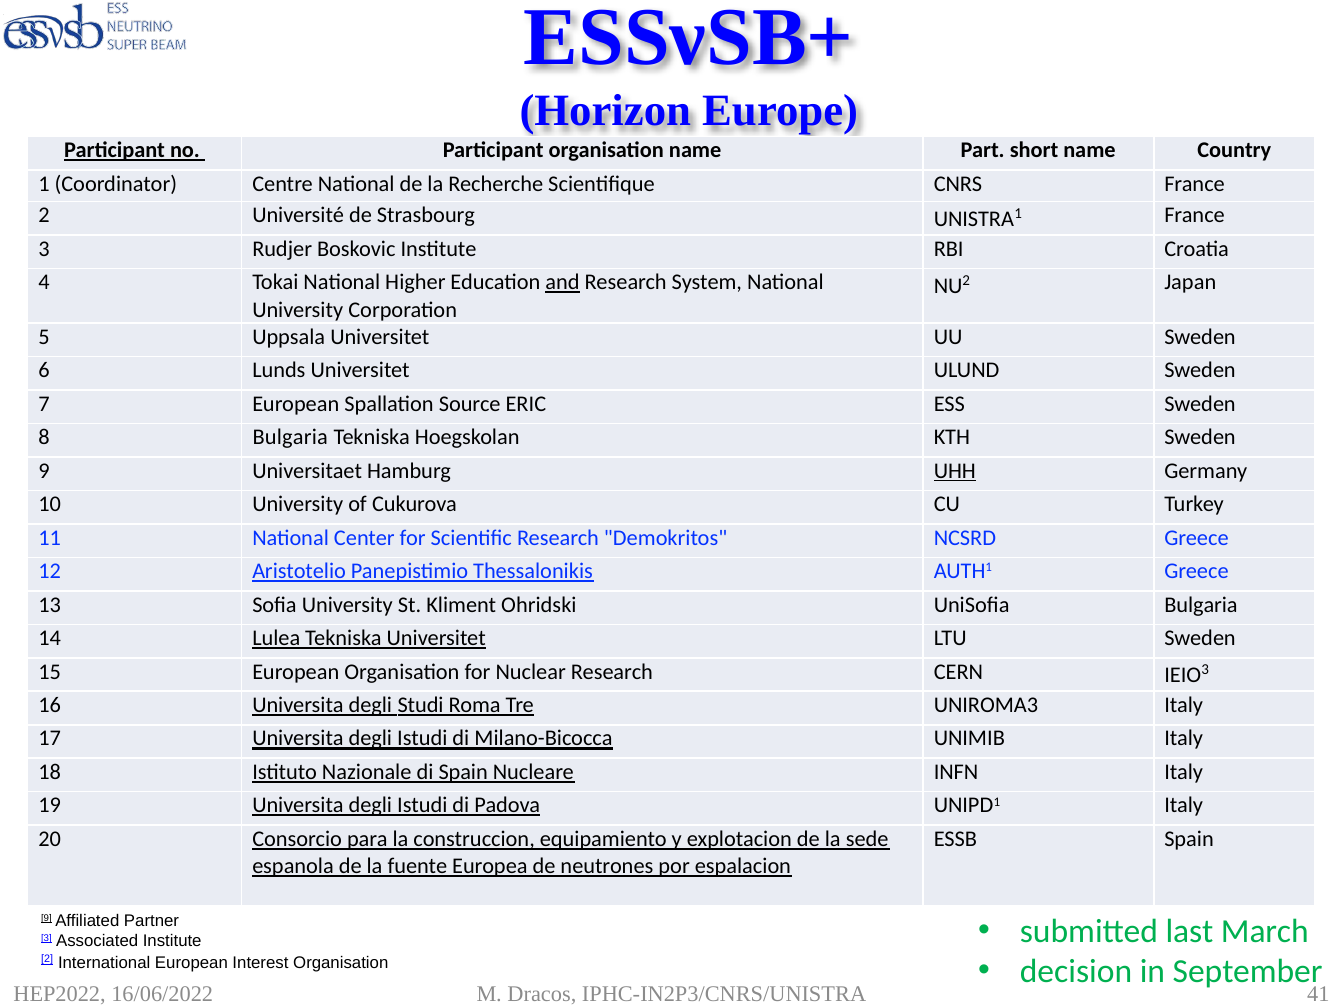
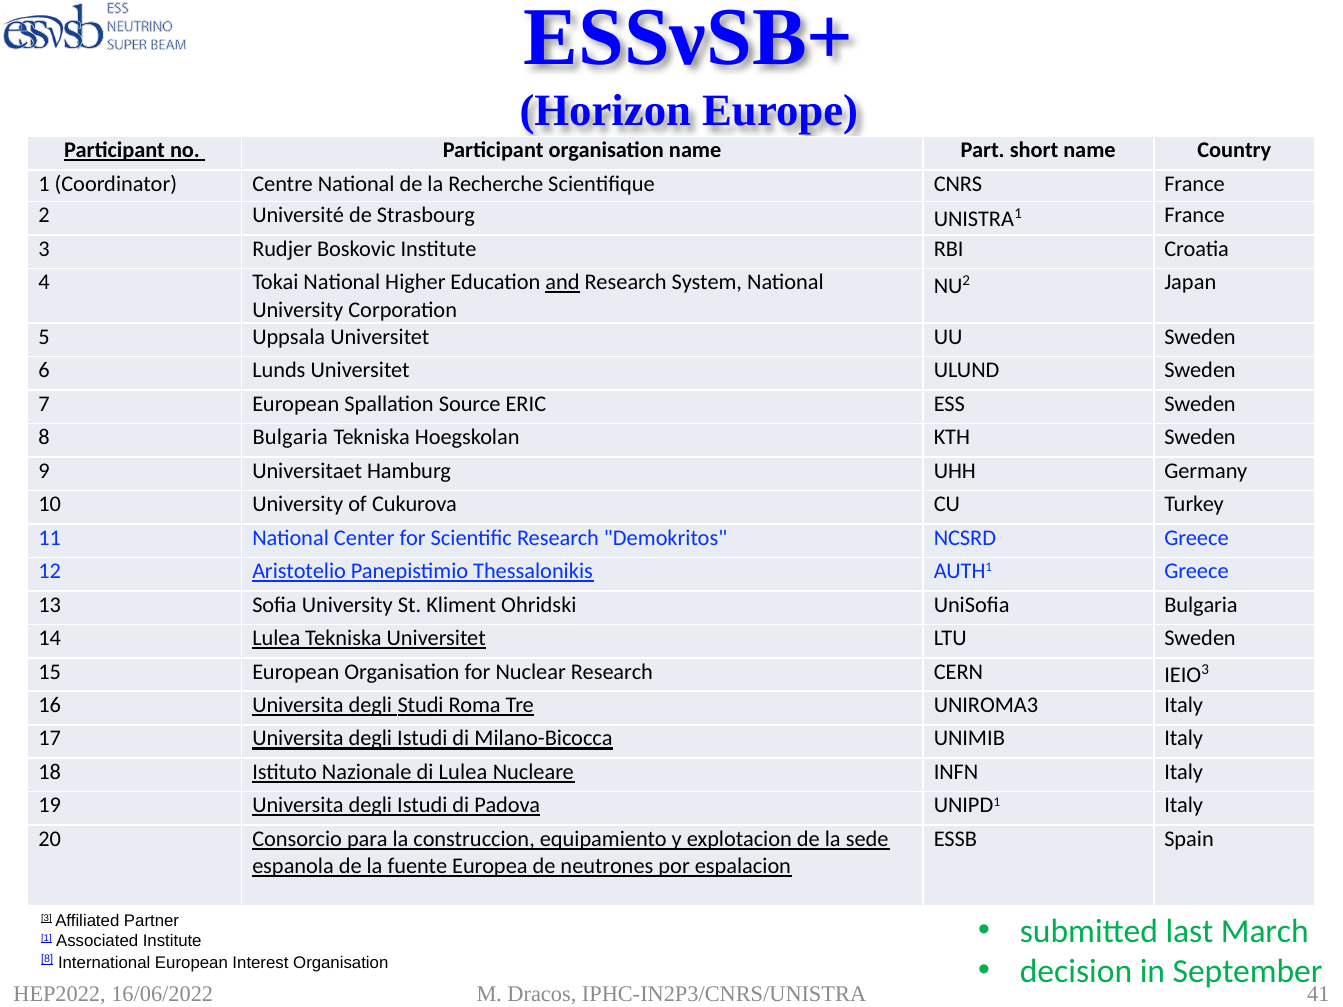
UHH underline: present -> none (955, 471)
di Spain: Spain -> Lulea (463, 772)
9: 9 -> 3 (46, 918)
3: 3 -> 1 (46, 938)
2: 2 -> 8 (47, 959)
